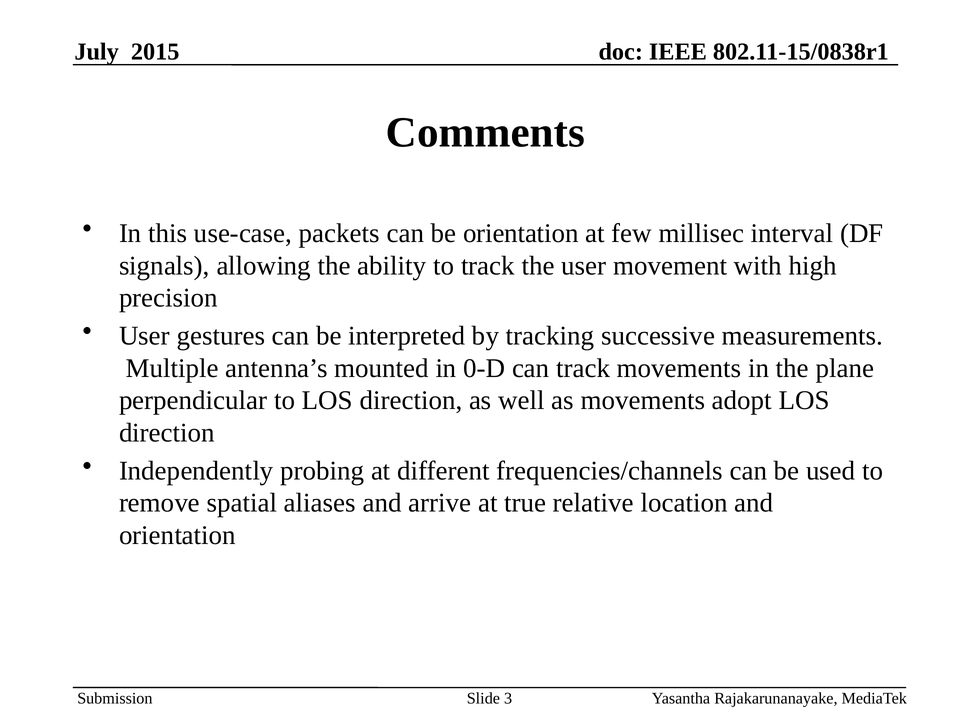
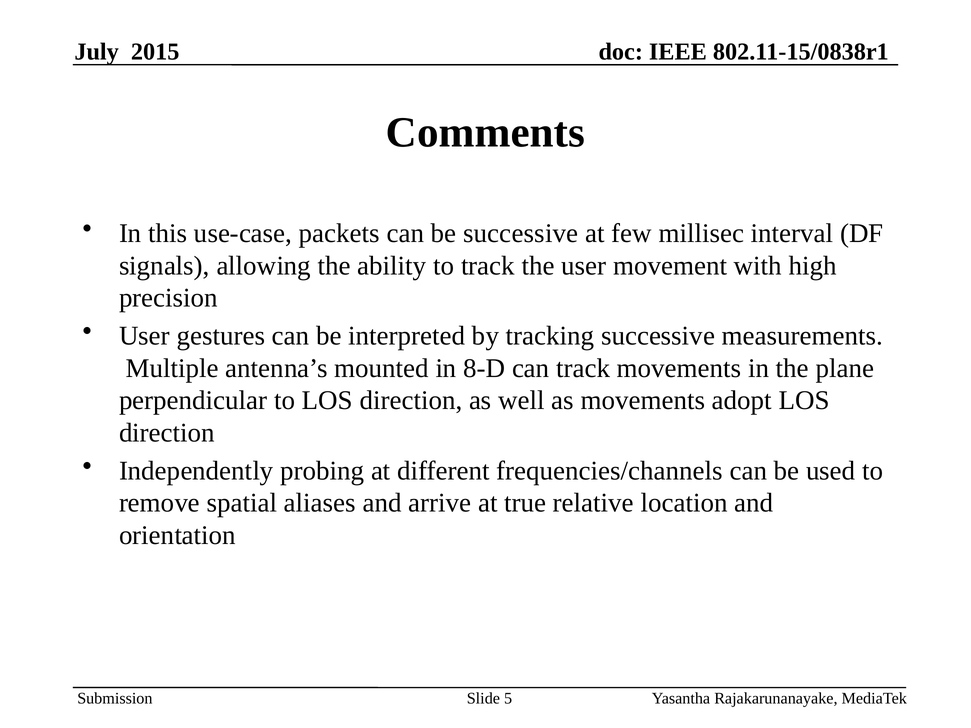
be orientation: orientation -> successive (521, 233)
0-D: 0-D -> 8-D (484, 368)
3: 3 -> 5 (508, 698)
